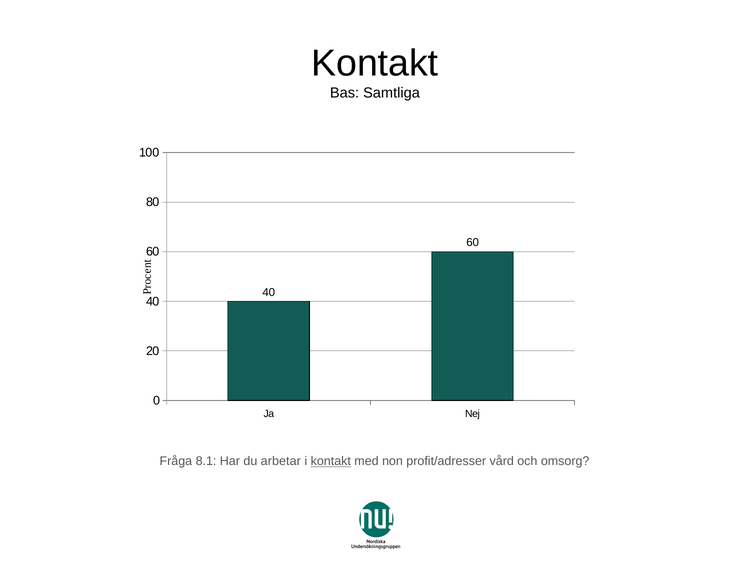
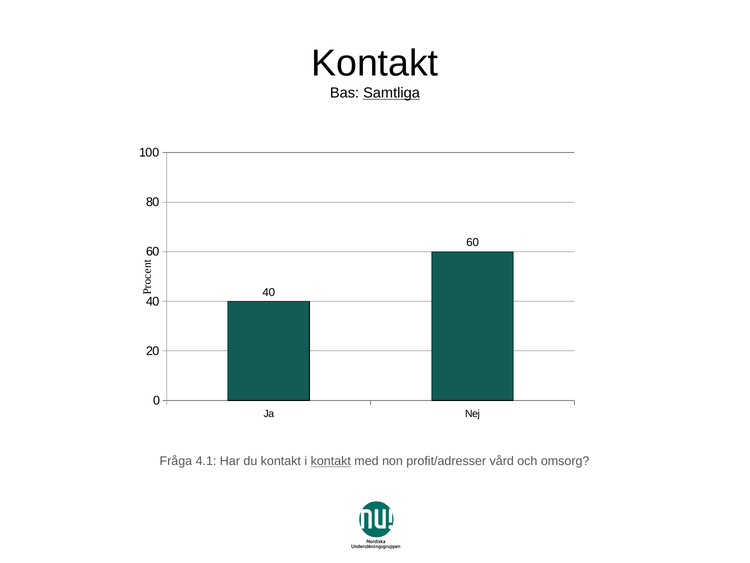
Samtliga underline: none -> present (392, 93)
8.1: 8.1 -> 4.1 (206, 461)
du arbetar: arbetar -> kontakt (281, 461)
